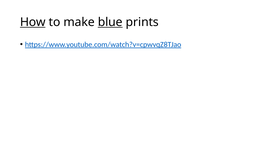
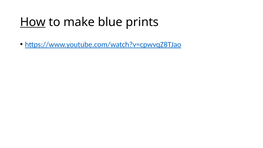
blue underline: present -> none (110, 22)
